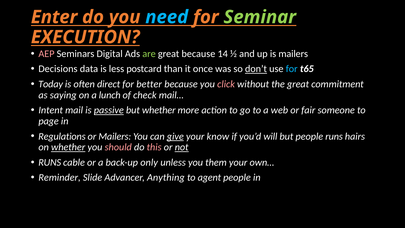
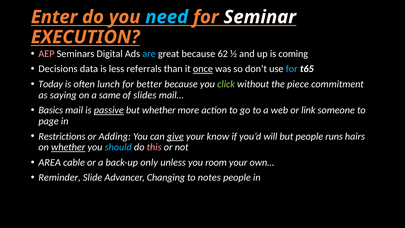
Seminar colour: light green -> white (260, 17)
are colour: light green -> light blue (149, 54)
14: 14 -> 62 (223, 54)
is mailers: mailers -> coming (293, 54)
postcard: postcard -> referrals (144, 69)
once underline: none -> present (203, 69)
don’t underline: present -> none (256, 69)
direct: direct -> lunch (109, 84)
click colour: pink -> light green (226, 84)
the great: great -> piece (298, 84)
lunch: lunch -> same (110, 95)
check: check -> slides (145, 95)
Intent: Intent -> Basics (51, 110)
fair: fair -> link (308, 110)
Regulations: Regulations -> Restrictions (62, 136)
or Mailers: Mailers -> Adding (115, 136)
should colour: pink -> light blue (118, 147)
not underline: present -> none (182, 147)
RUNS: RUNS -> AREA (50, 162)
them: them -> room (216, 162)
Anything: Anything -> Changing (166, 177)
agent: agent -> notes (209, 177)
